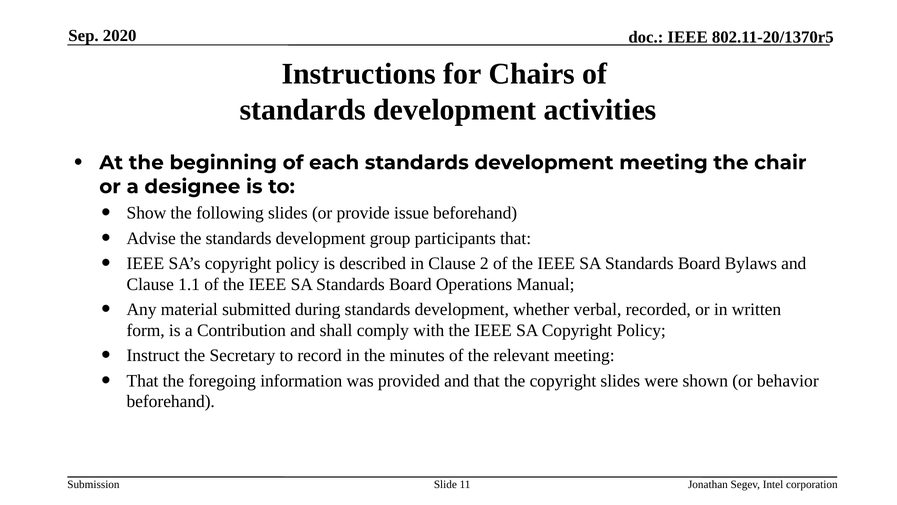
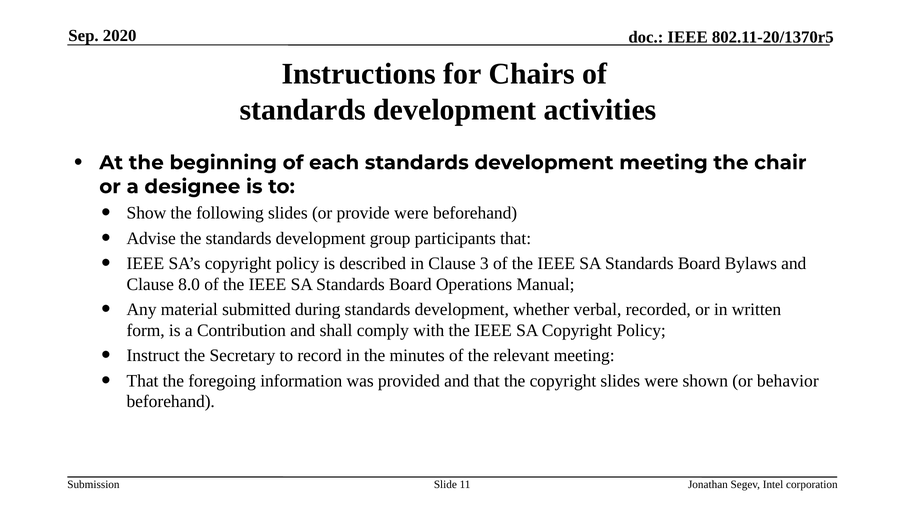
provide issue: issue -> were (411, 213)
2: 2 -> 3 (484, 263)
1.1: 1.1 -> 8.0 (189, 284)
